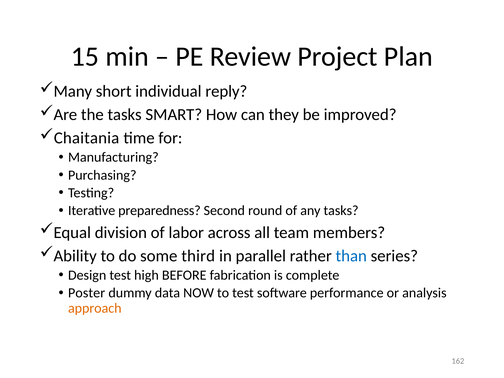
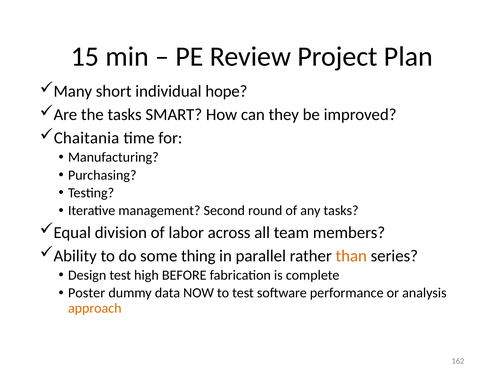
reply: reply -> hope (226, 91)
preparedness: preparedness -> management (159, 211)
third: third -> thing (198, 256)
than colour: blue -> orange (351, 256)
